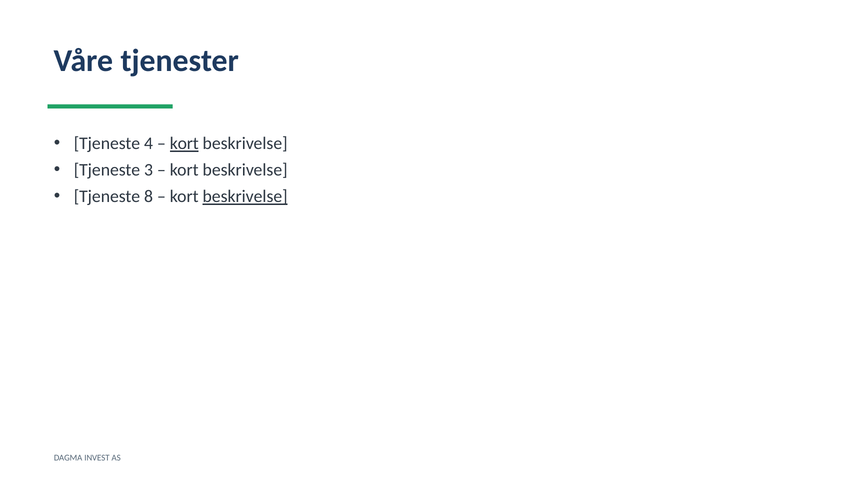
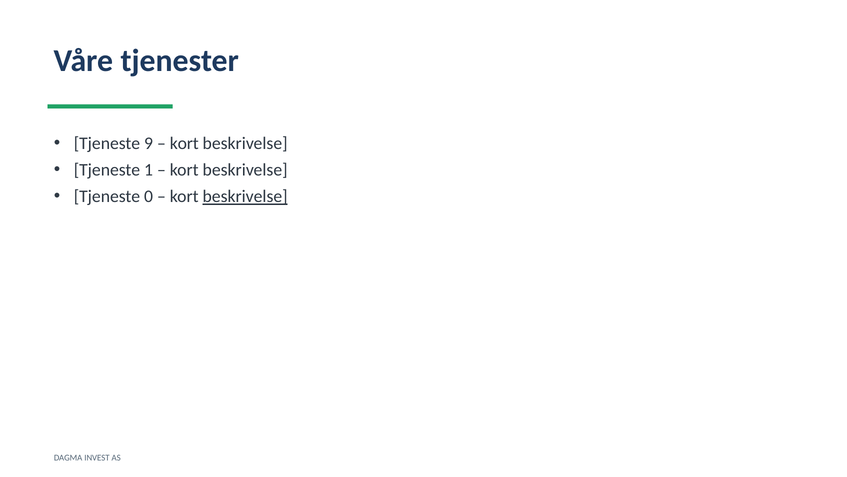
4: 4 -> 9 (148, 143)
kort underline: present -> none (184, 143)
3: 3 -> 1 (148, 170)
8: 8 -> 0 (148, 196)
